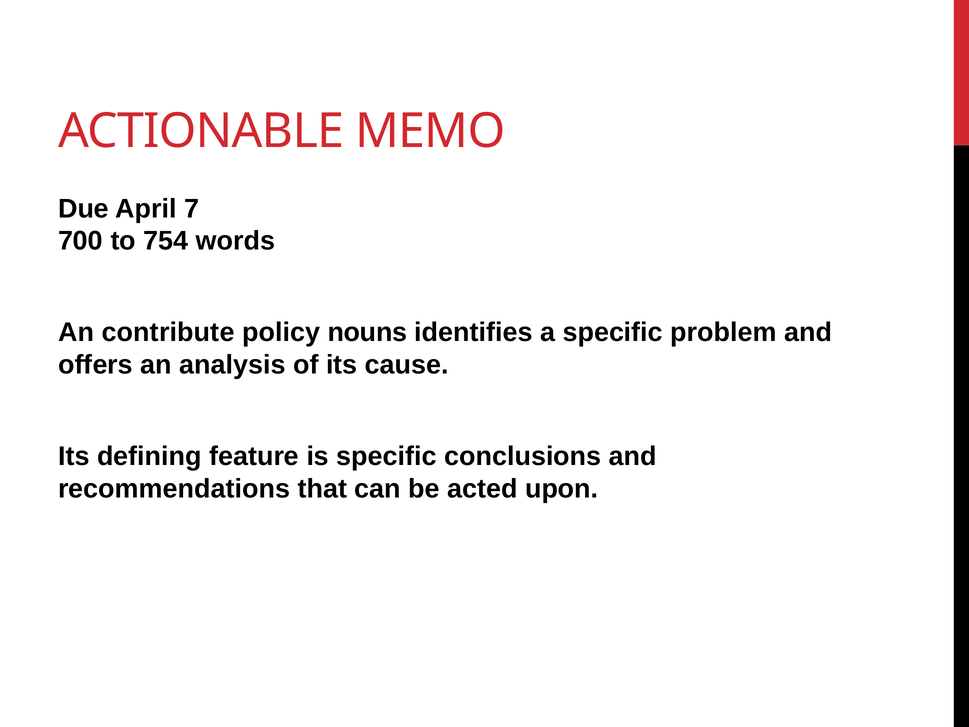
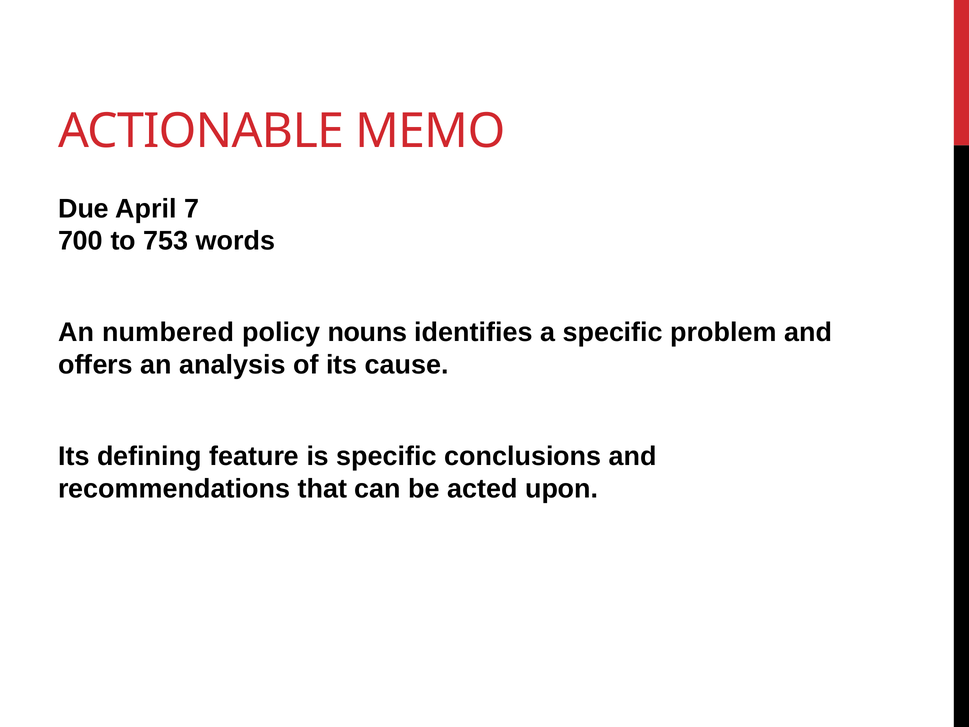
754: 754 -> 753 (166, 241)
contribute: contribute -> numbered (168, 332)
